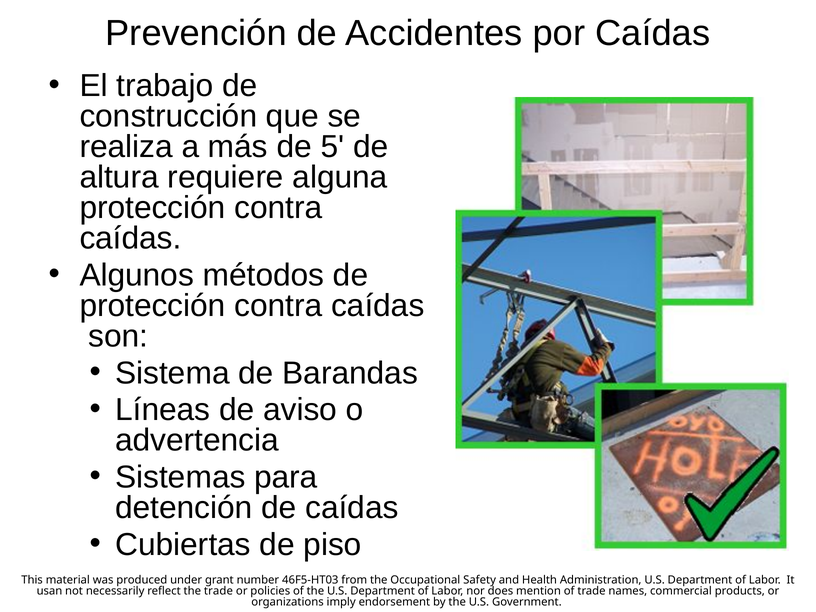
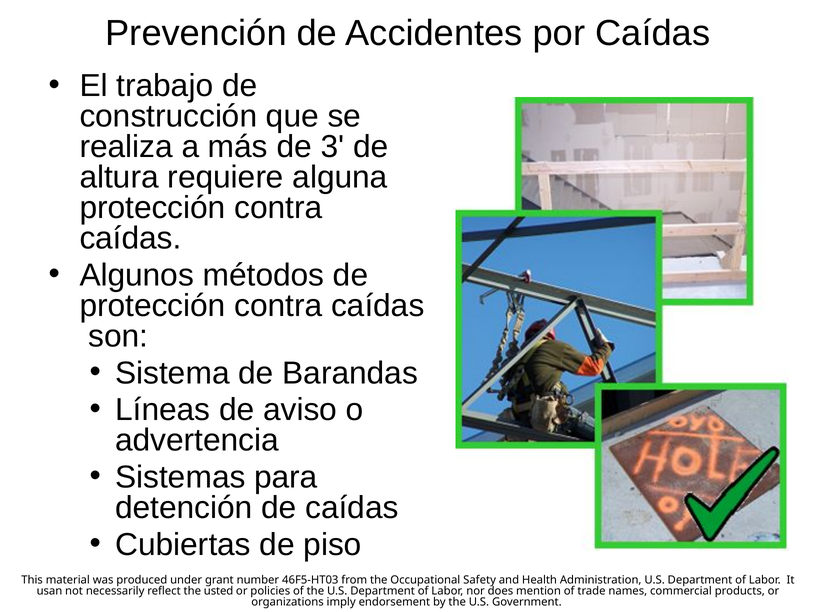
5: 5 -> 3 (332, 147)
the trade: trade -> usted (219, 591)
